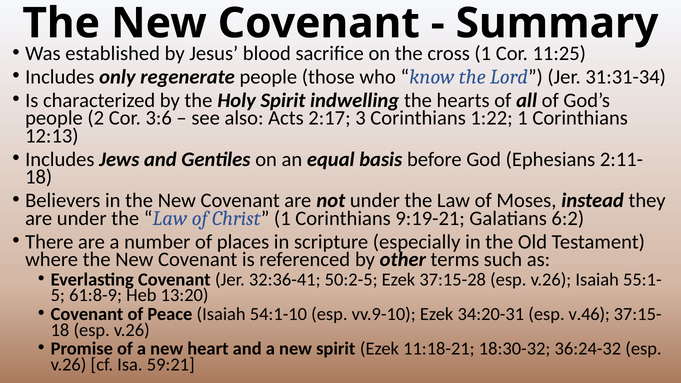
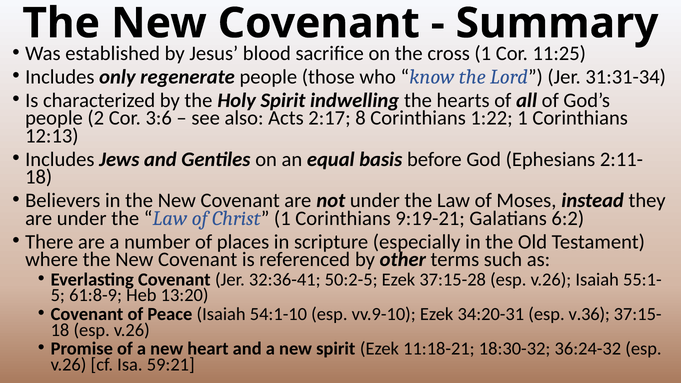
3: 3 -> 8 (360, 118)
v.46: v.46 -> v.36 (589, 314)
